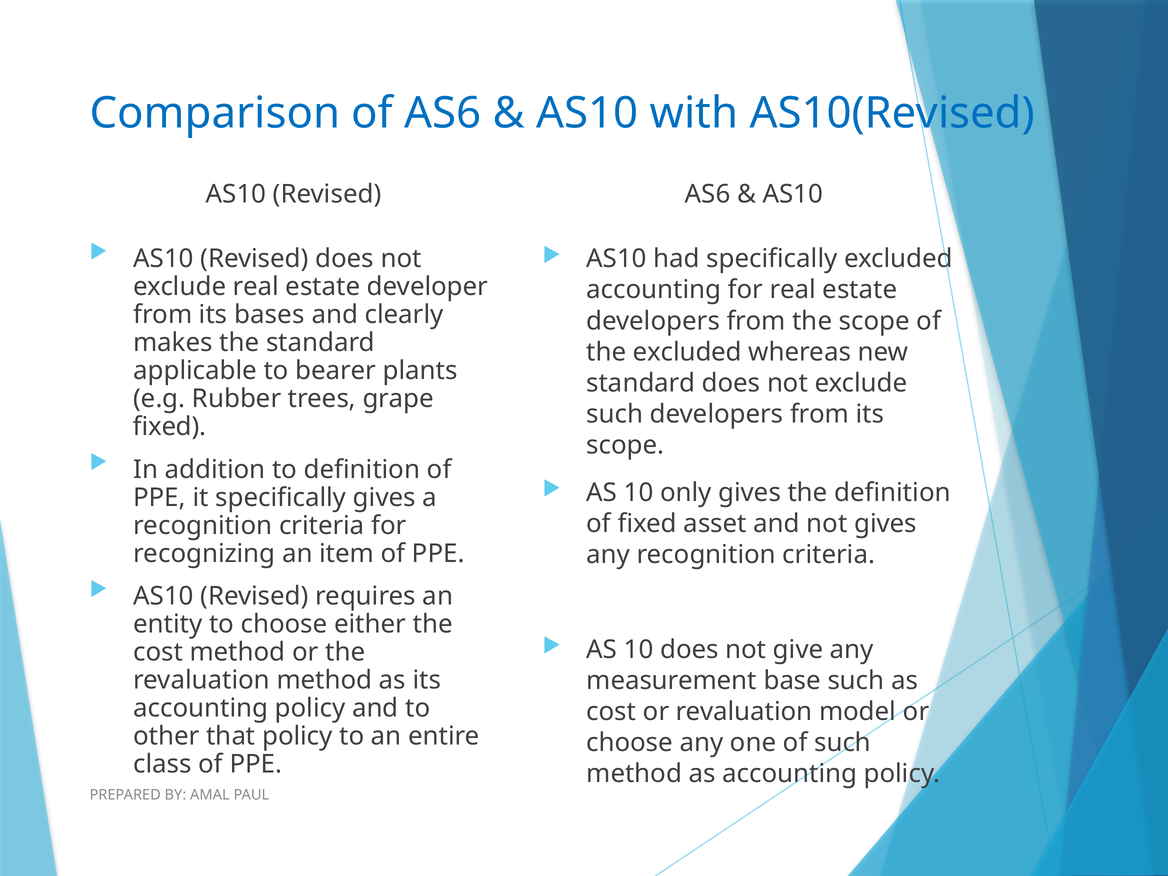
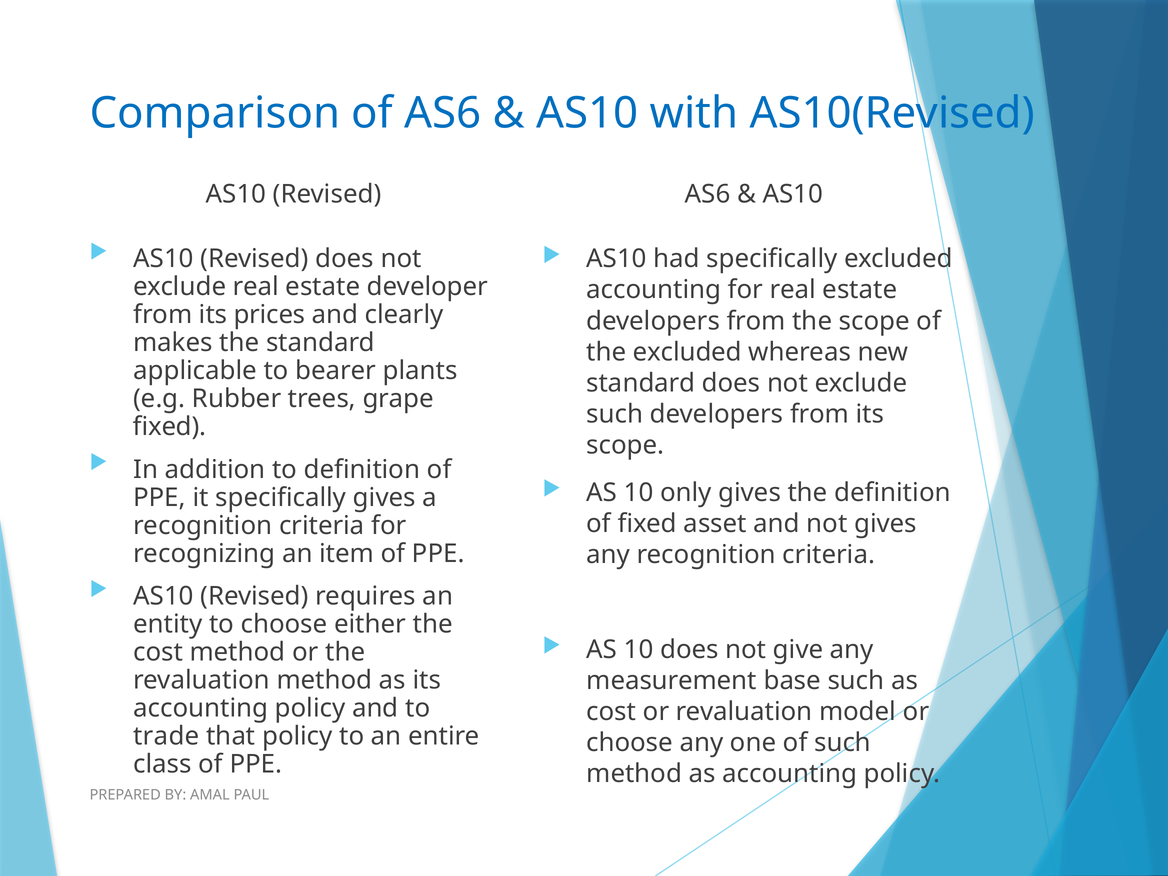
bases: bases -> prices (270, 315)
other: other -> trade (166, 736)
